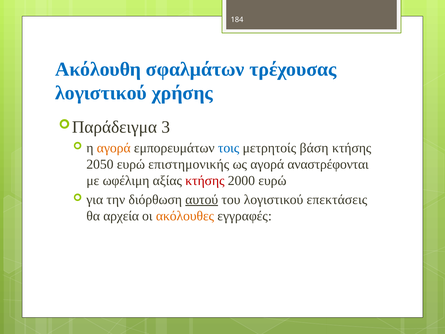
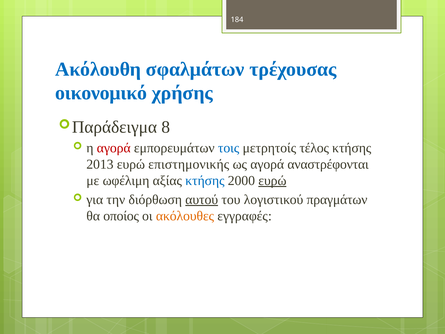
λογιστικού: λογιστικού -> οικονομικό (101, 93)
3: 3 -> 8 (166, 127)
αγορά colour: orange -> red (114, 148)
βάση: βάση -> τέλος (314, 148)
2050: 2050 -> 2013 (100, 164)
κτήσης colour: red -> blue (205, 181)
ευρώ underline: none -> present (272, 181)
επεκτάσεις: επεκτάσεις -> πραγμάτων (337, 200)
αρχεία: αρχεία -> οποίος (121, 216)
